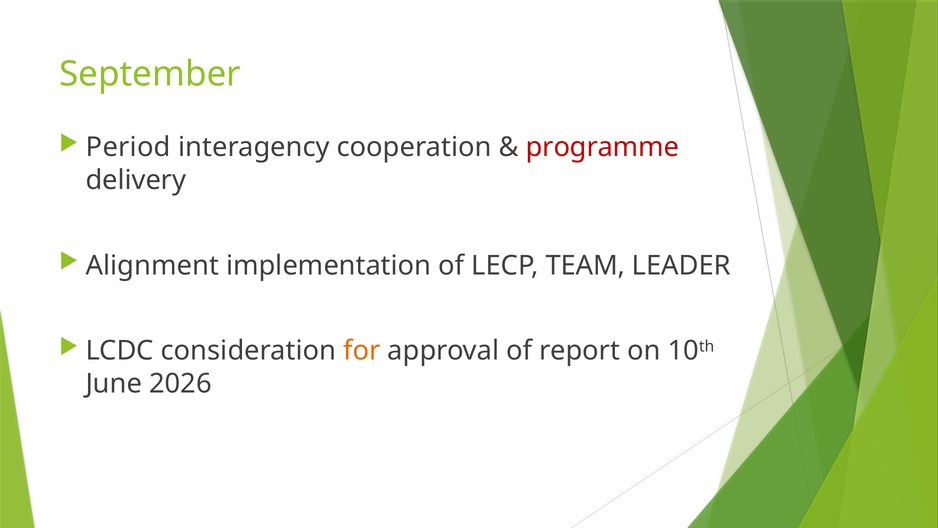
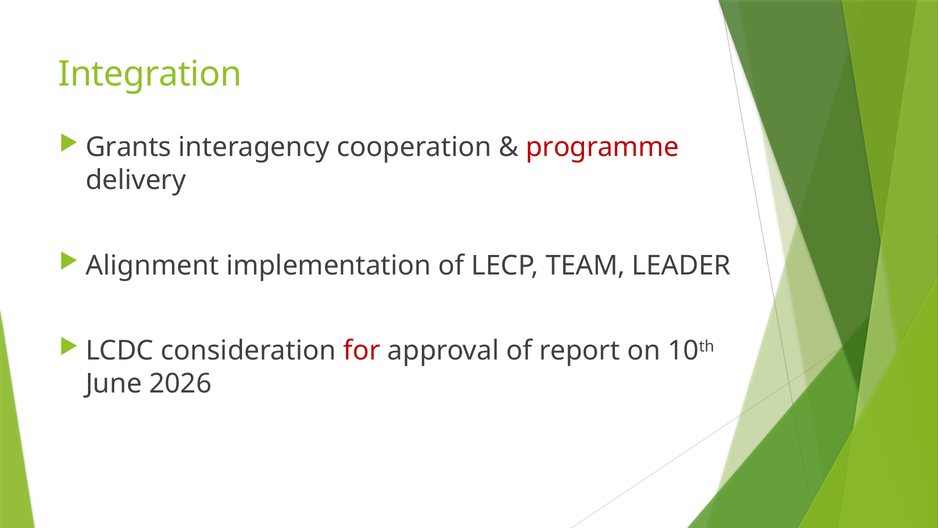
September: September -> Integration (150, 74)
Period: Period -> Grants (128, 147)
for colour: orange -> red (362, 351)
